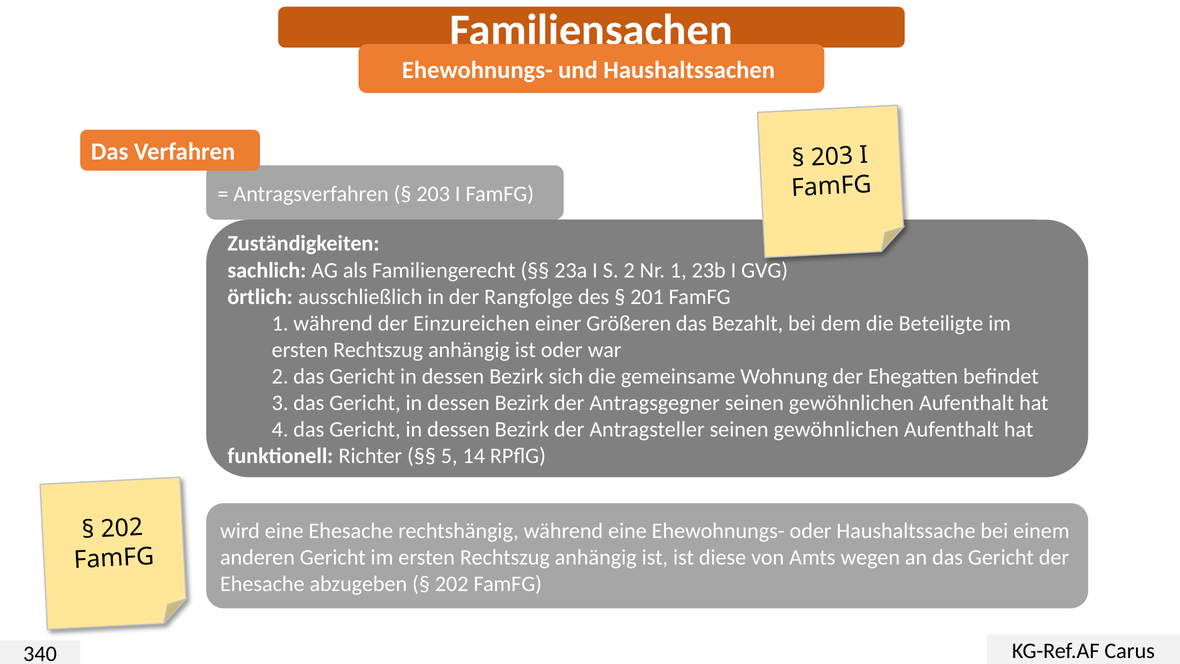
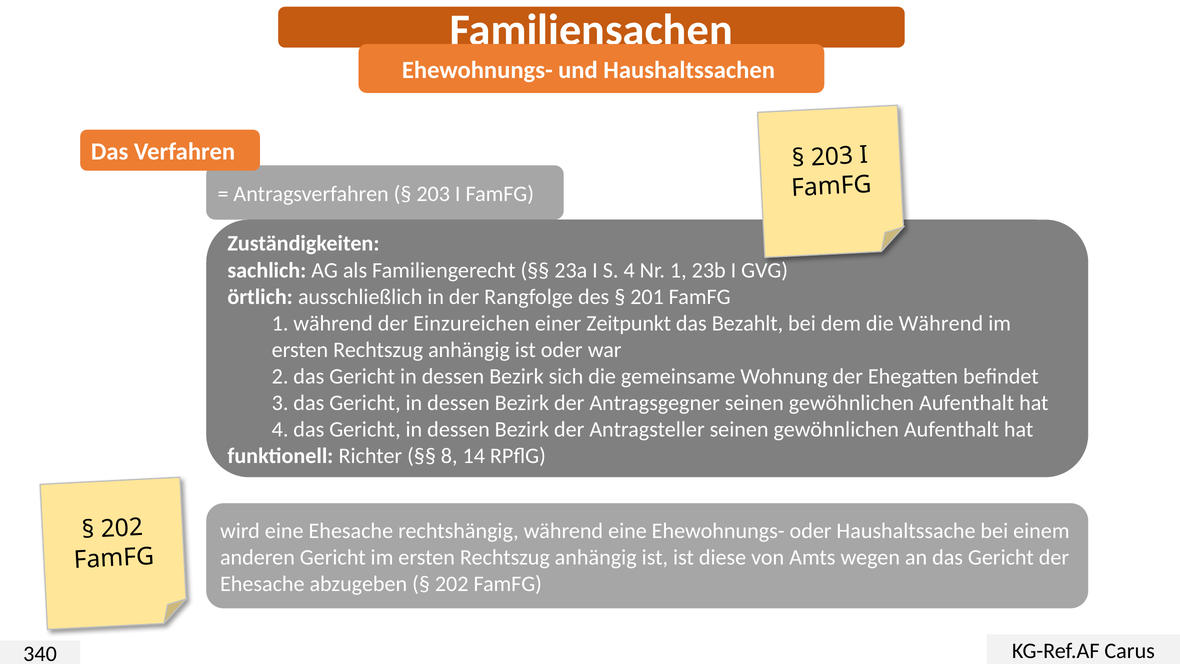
S 2: 2 -> 4 (629, 270)
Größeren: Größeren -> Zeitpunkt (629, 323)
die Beteiligte: Beteiligte -> Während (941, 323)
5: 5 -> 8 (449, 456)
